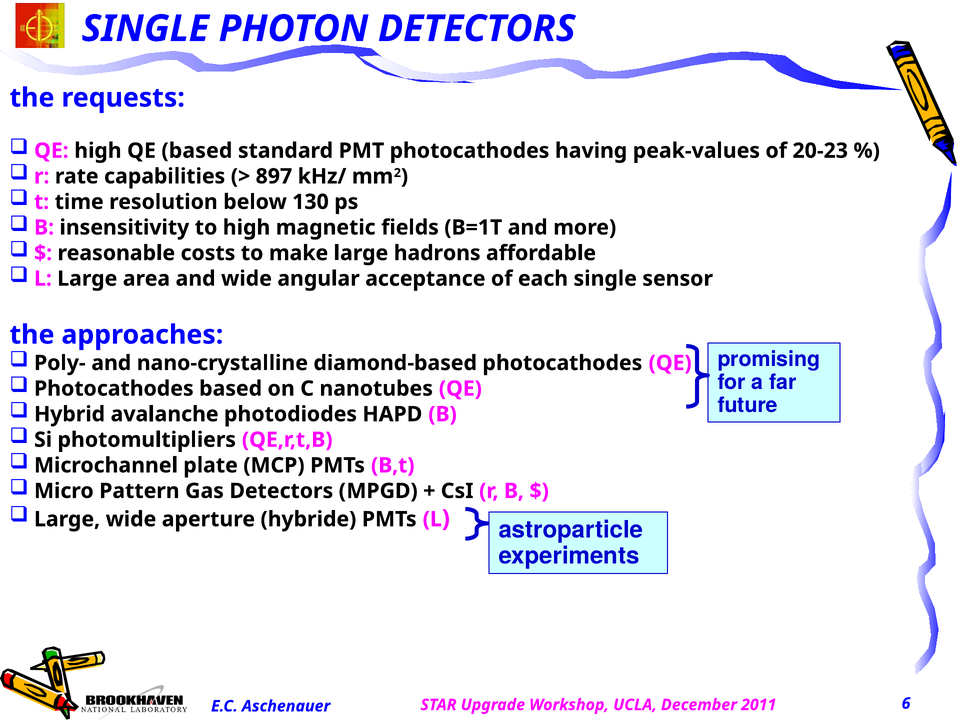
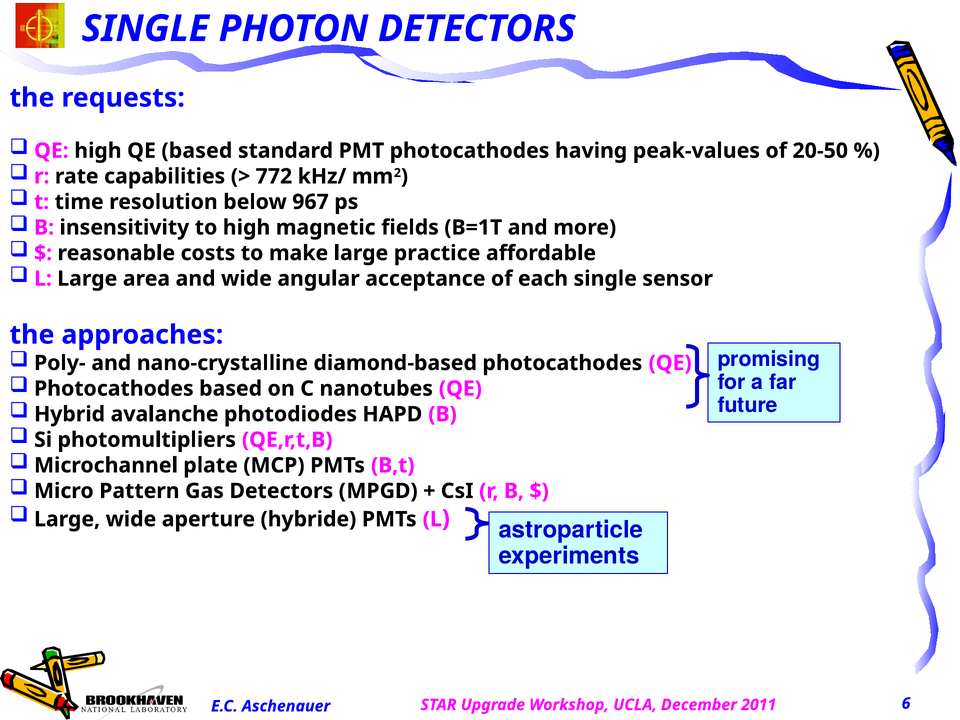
20-23: 20-23 -> 20-50 (820, 151)
897: 897 -> 772 (274, 176)
130: 130 -> 967 (311, 202)
hadrons: hadrons -> practice (437, 253)
